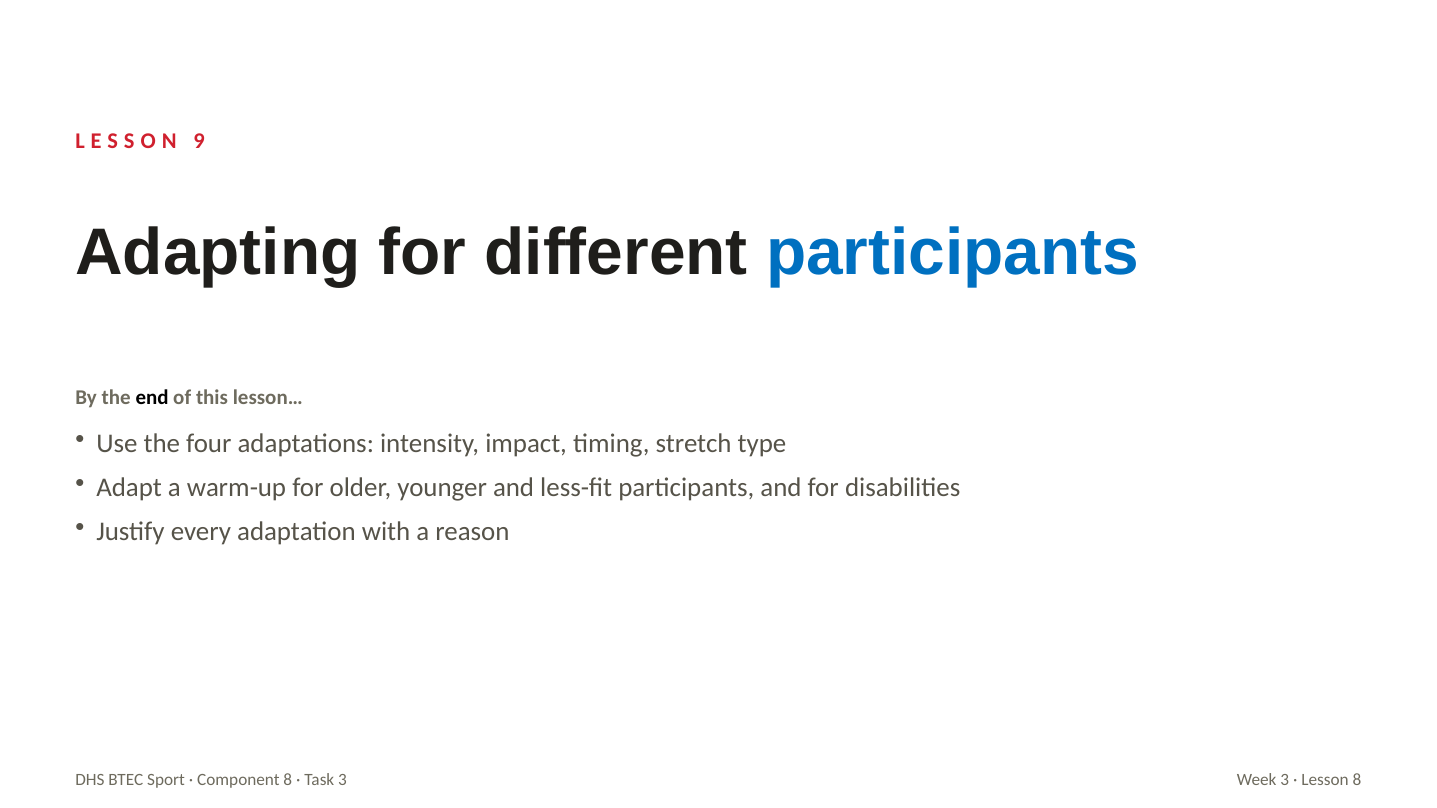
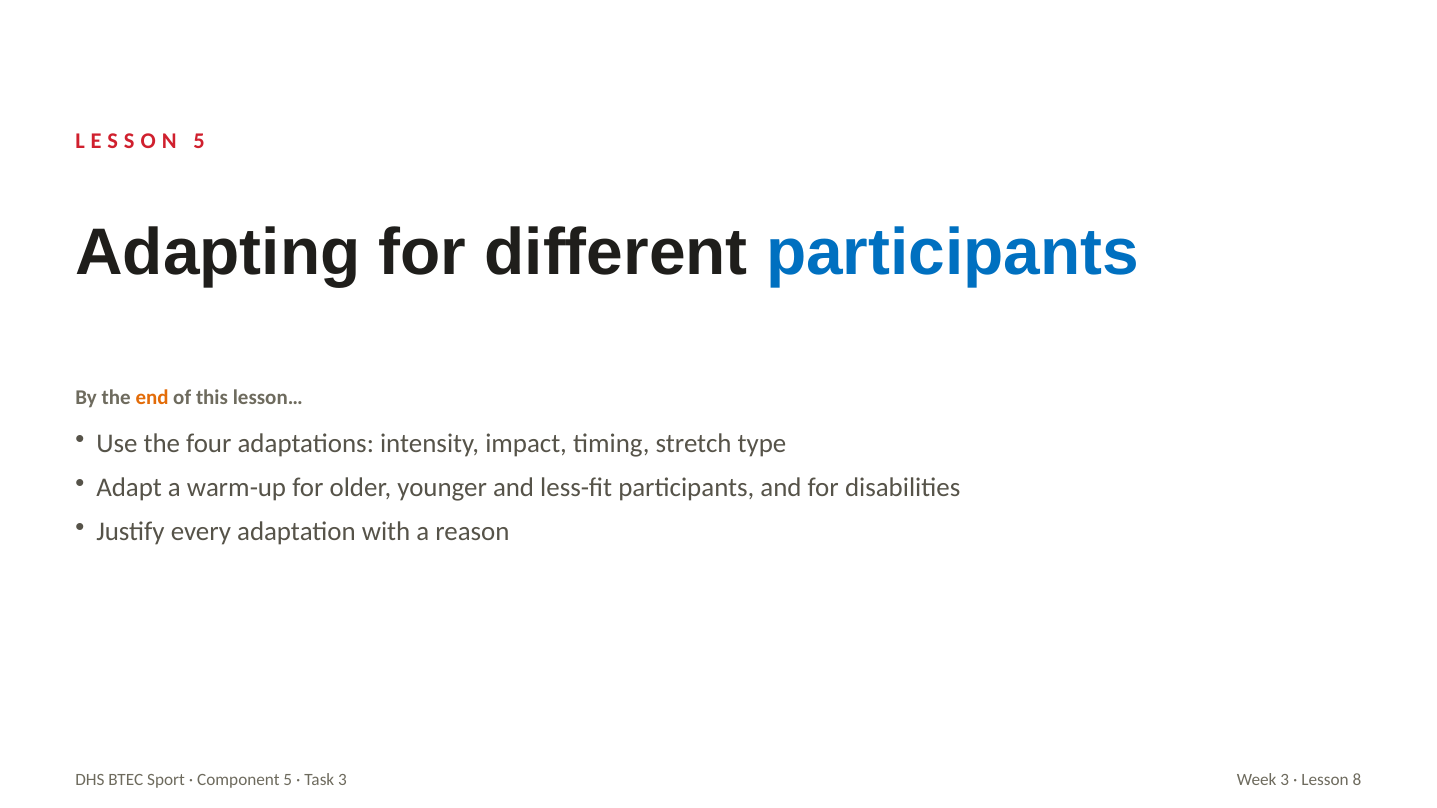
9: 9 -> 5 (199, 142)
end colour: black -> orange (152, 398)
Component 8: 8 -> 5 (288, 780)
